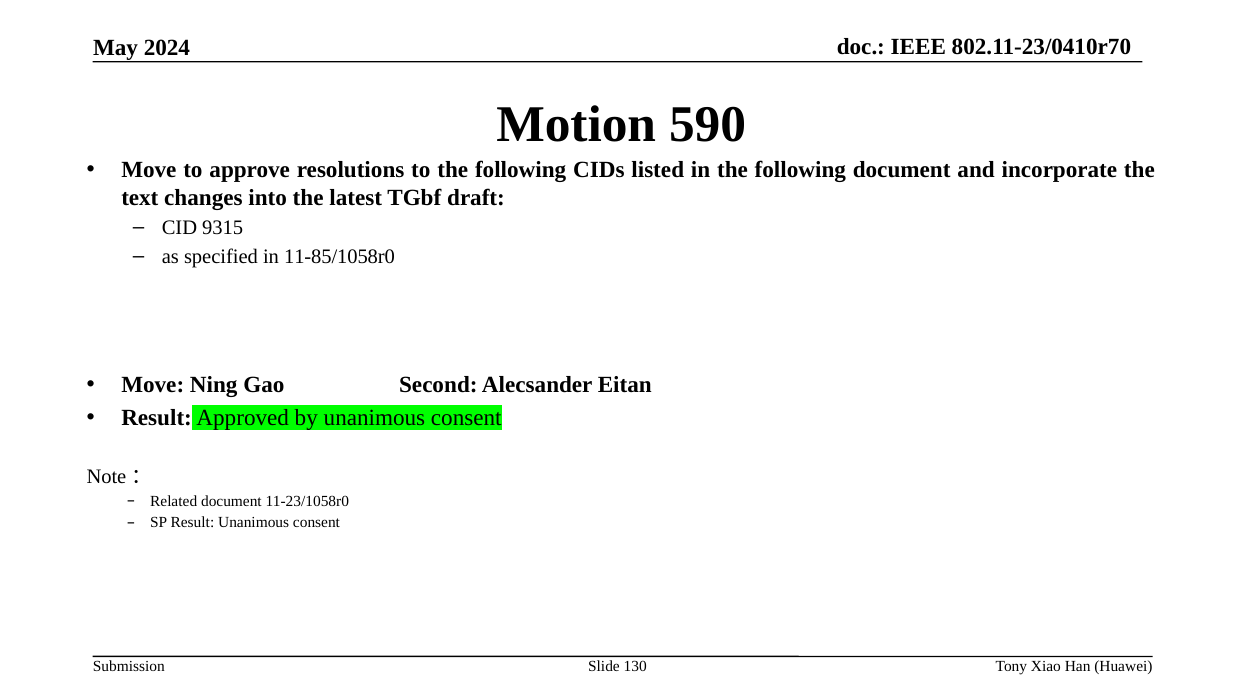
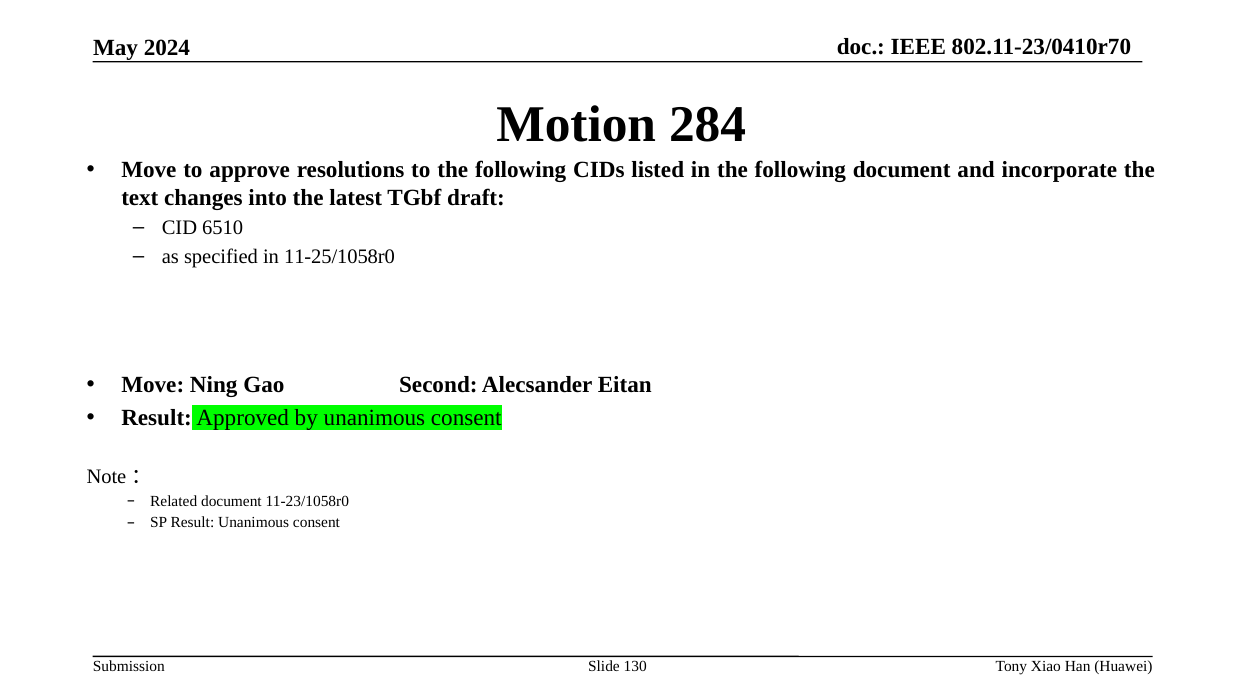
590: 590 -> 284 (708, 124)
9315: 9315 -> 6510 (223, 228)
11-85/1058r0: 11-85/1058r0 -> 11-25/1058r0 (340, 257)
